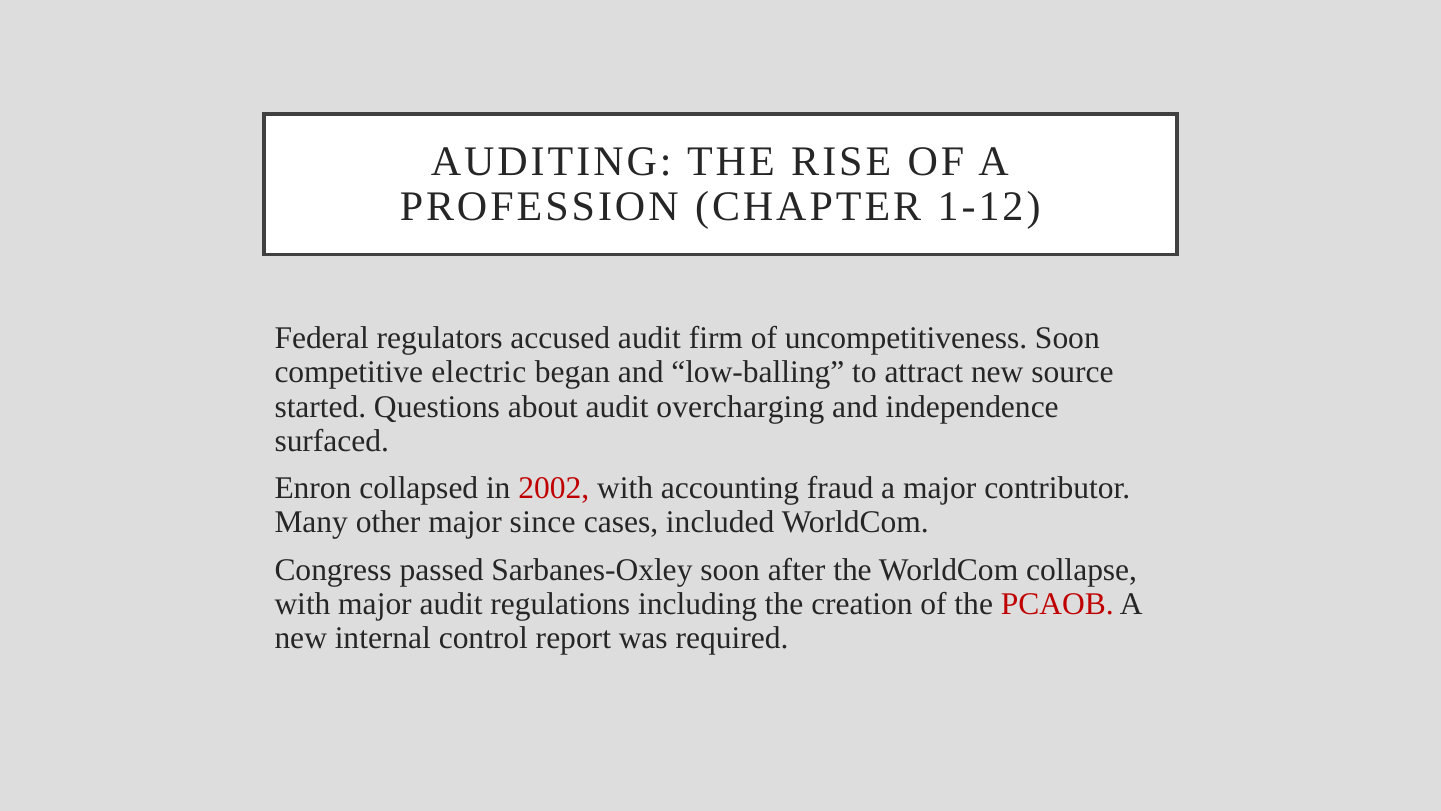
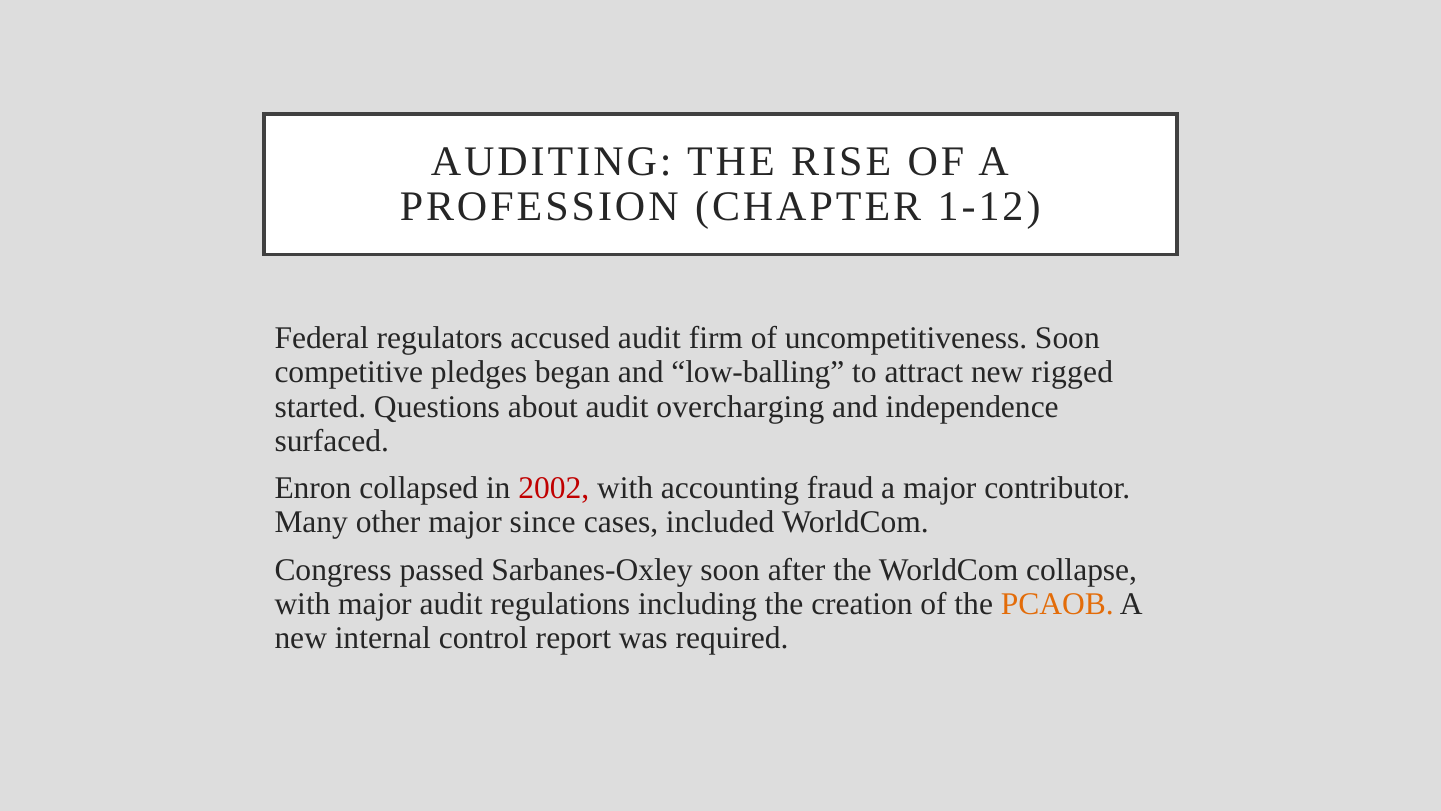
electric: electric -> pledges (479, 372)
source: source -> rigged (1072, 372)
PCAOB colour: red -> orange (1057, 604)
